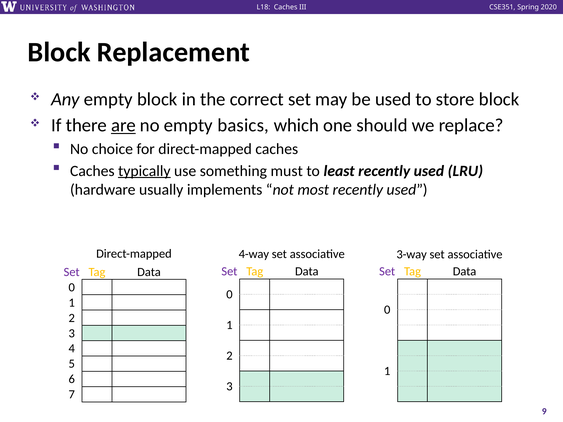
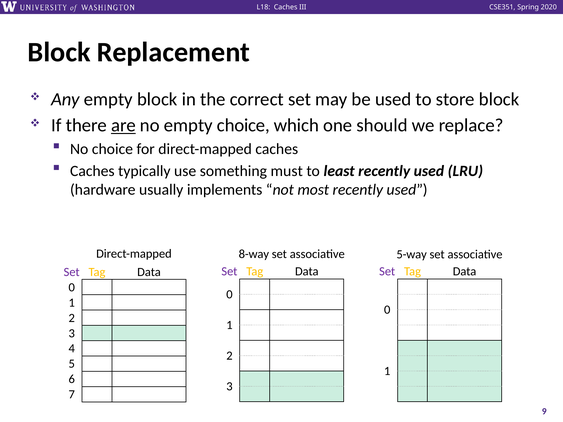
empty basics: basics -> choice (243, 126)
typically underline: present -> none (144, 171)
4-way: 4-way -> 8-way (254, 254)
3-way: 3-way -> 5-way (412, 254)
